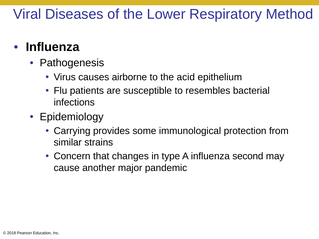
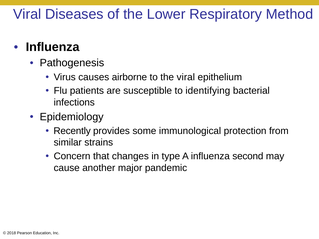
the acid: acid -> viral (186, 77)
resembles: resembles -> identifying (208, 91)
Carrying: Carrying -> Recently (72, 131)
